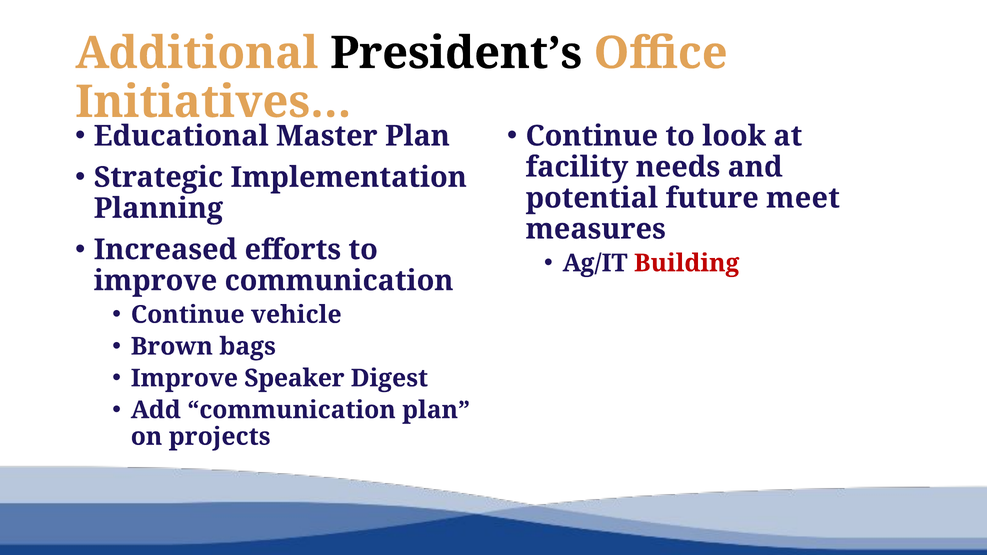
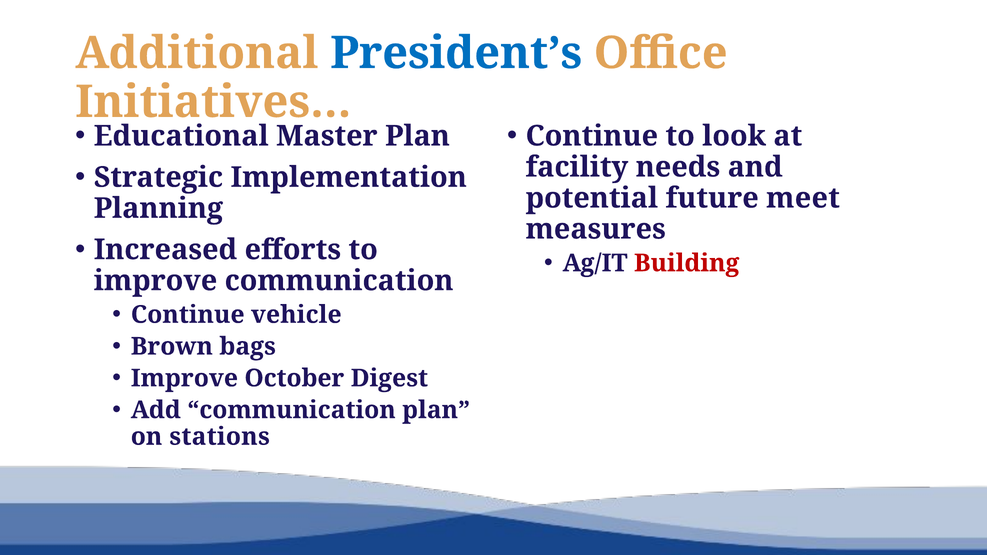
President’s colour: black -> blue (456, 53)
Speaker: Speaker -> October (294, 378)
projects: projects -> stations (220, 437)
